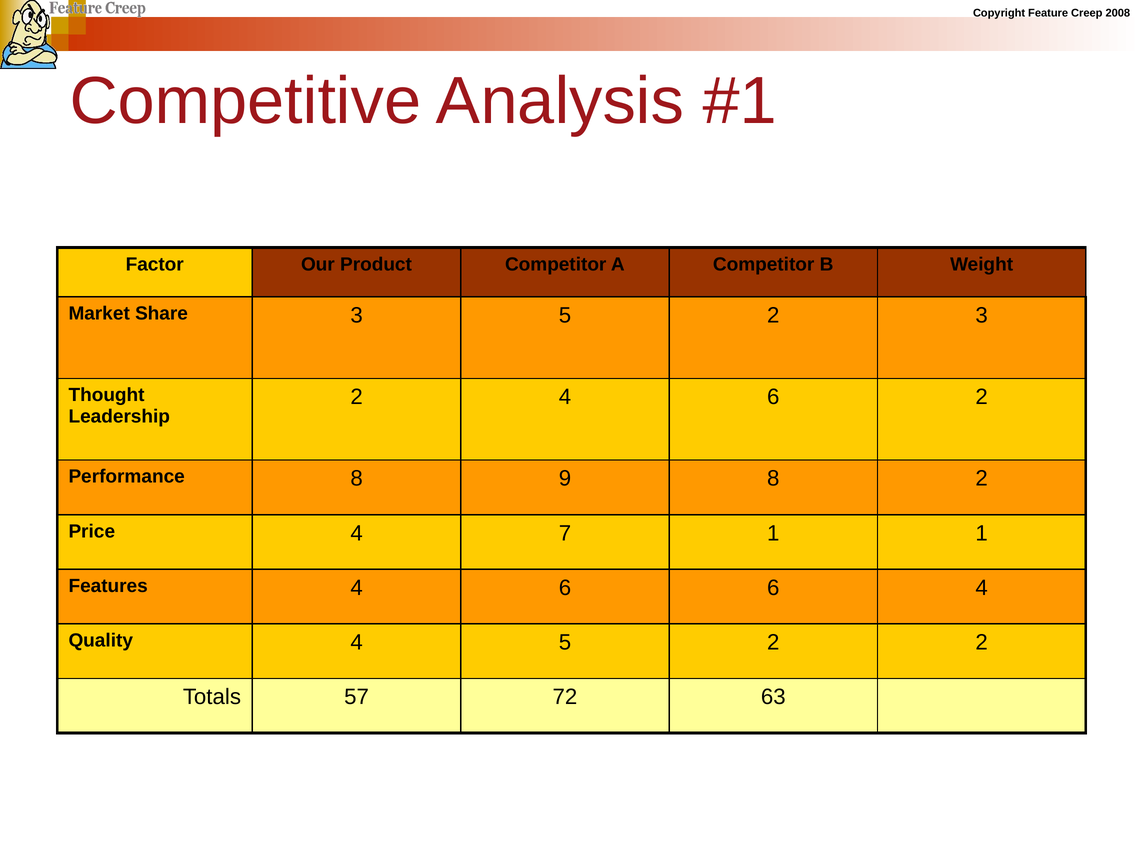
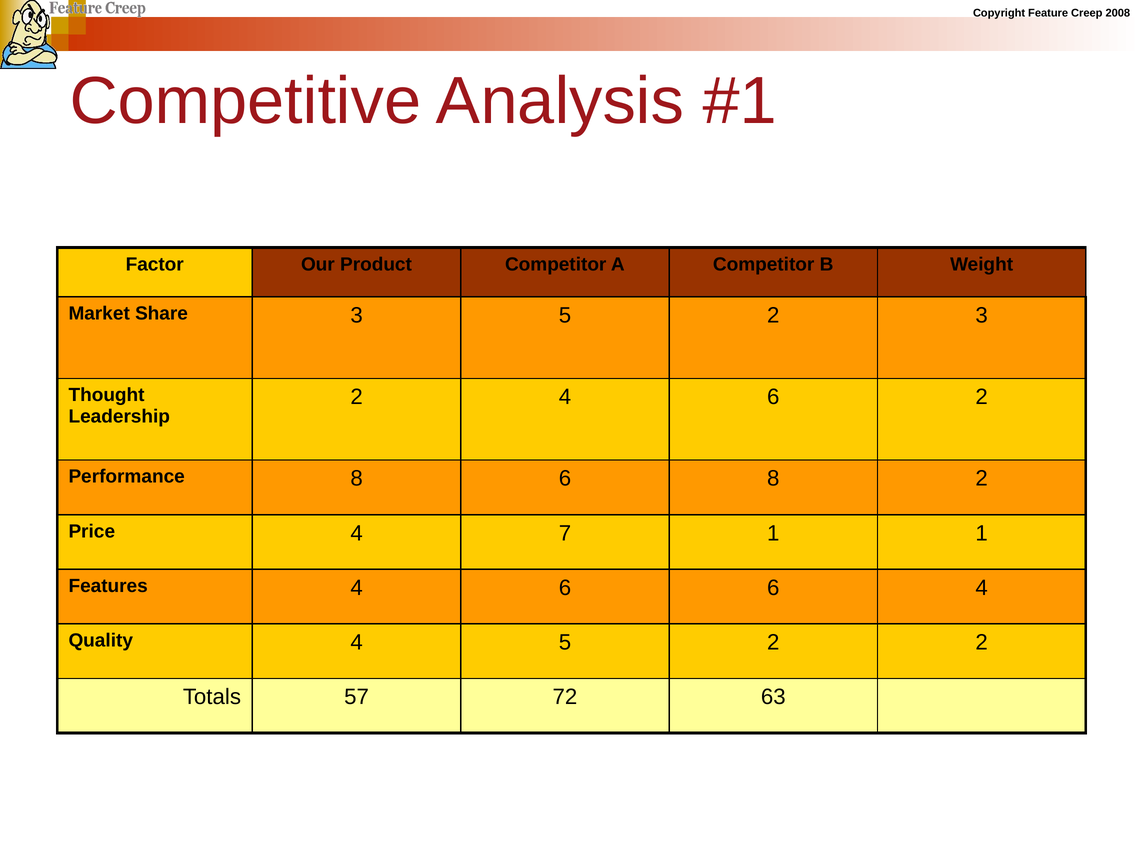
8 9: 9 -> 6 (565, 479)
